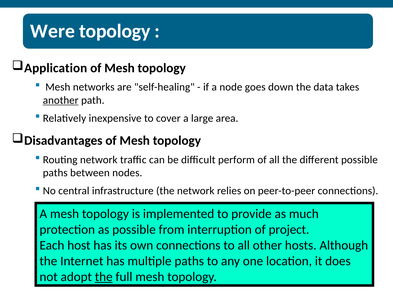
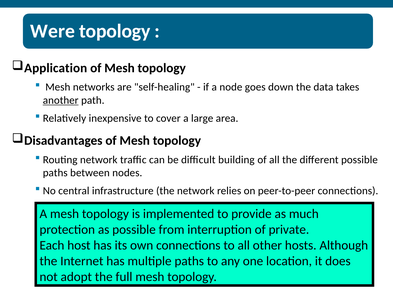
perform: perform -> building (236, 160)
project: project -> private (289, 229)
the underline: present -> none (104, 276)
